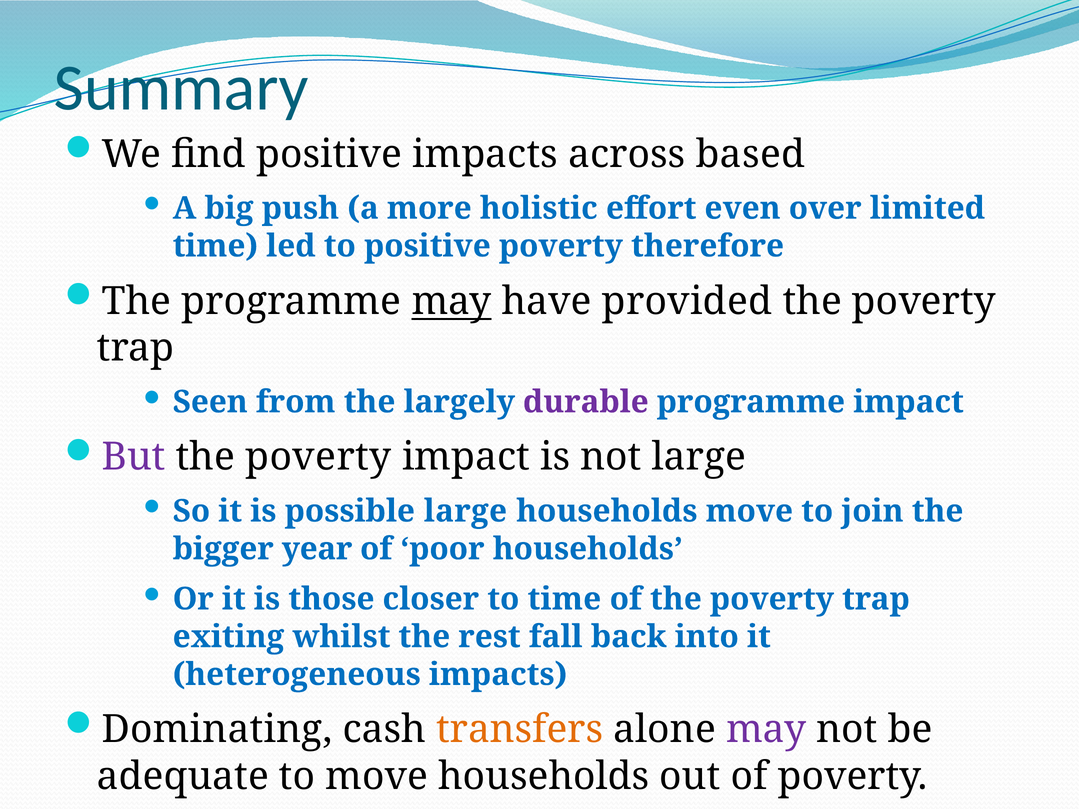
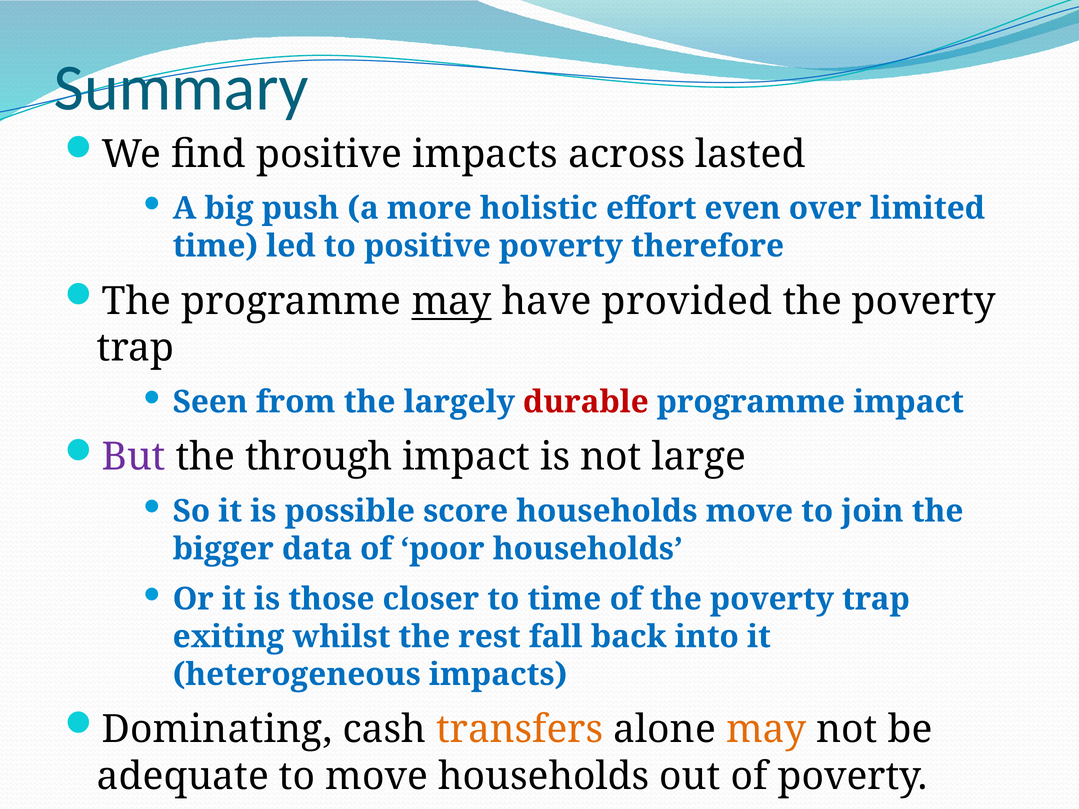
based: based -> lasted (751, 154)
durable colour: purple -> red (586, 402)
poverty: poverty -> through (319, 457)
possible large: large -> score (466, 511)
year: year -> data (317, 549)
may colour: purple -> orange (766, 730)
